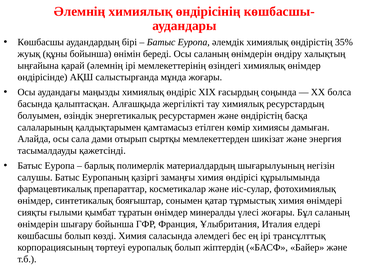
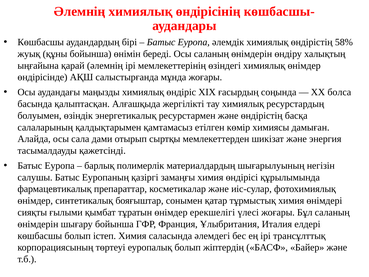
35%: 35% -> 58% (344, 42)
минералды: минералды -> ерекшелігі (212, 212)
көзді: көзді -> істеп (105, 236)
